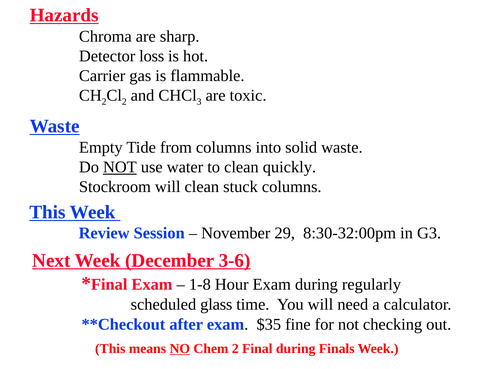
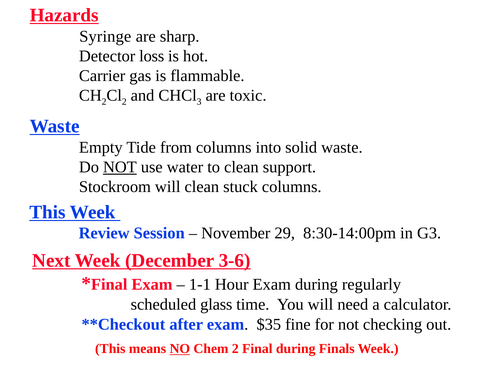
Chroma: Chroma -> Syringe (105, 36)
quickly: quickly -> support (289, 167)
8:30-32:00pm: 8:30-32:00pm -> 8:30-14:00pm (350, 233)
1-8: 1-8 -> 1-1 (200, 284)
